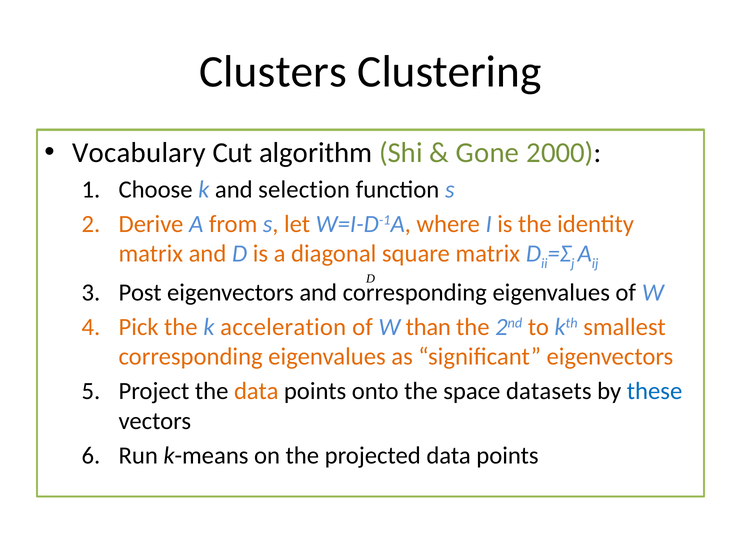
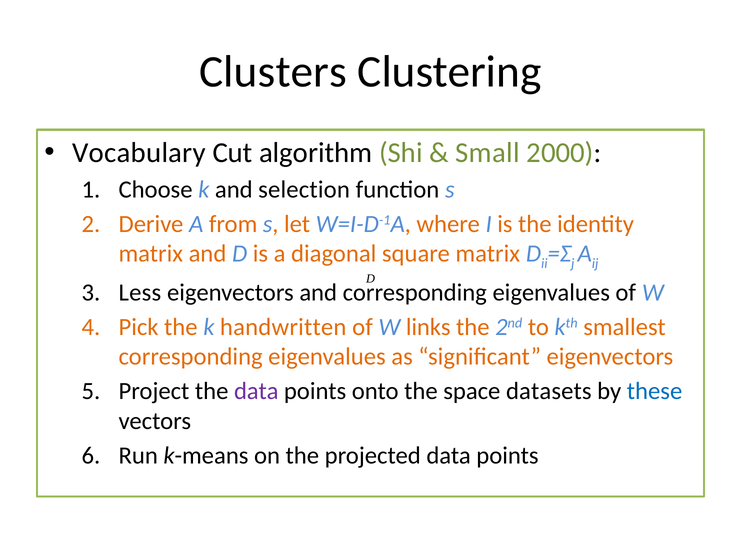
Gone: Gone -> Small (487, 153)
Post: Post -> Less (140, 292)
acceleration: acceleration -> handwritten (283, 327)
than: than -> links (428, 327)
data colour: orange -> purple (256, 391)
